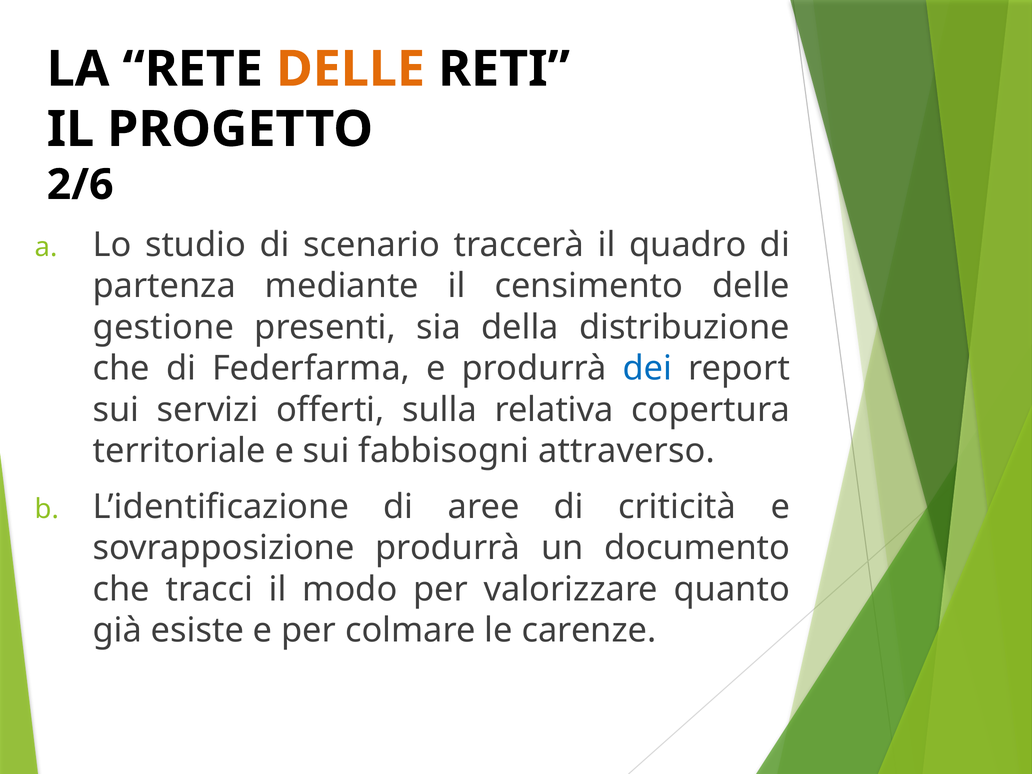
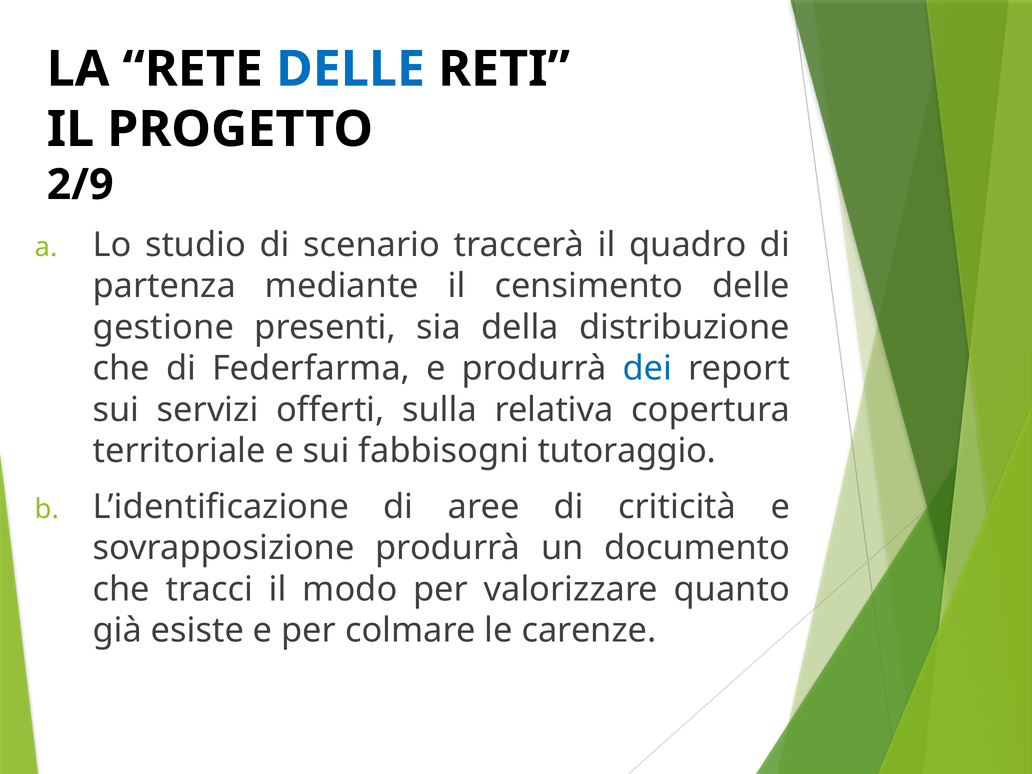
DELLE colour: orange -> blue (351, 69)
2/6: 2/6 -> 2/9 (80, 185)
attraverso: attraverso -> tutoraggio (627, 451)
